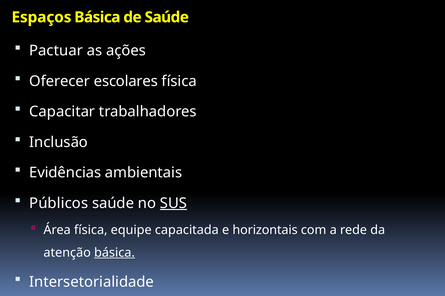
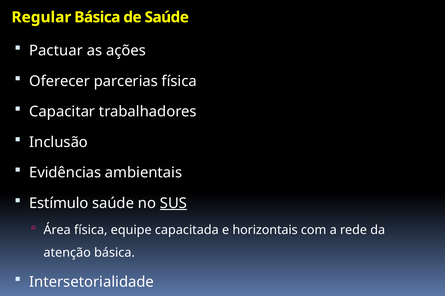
Espaços: Espaços -> Regular (41, 17)
escolares: escolares -> parcerias (126, 81)
Públicos: Públicos -> Estímulo (59, 204)
básica underline: present -> none (114, 253)
